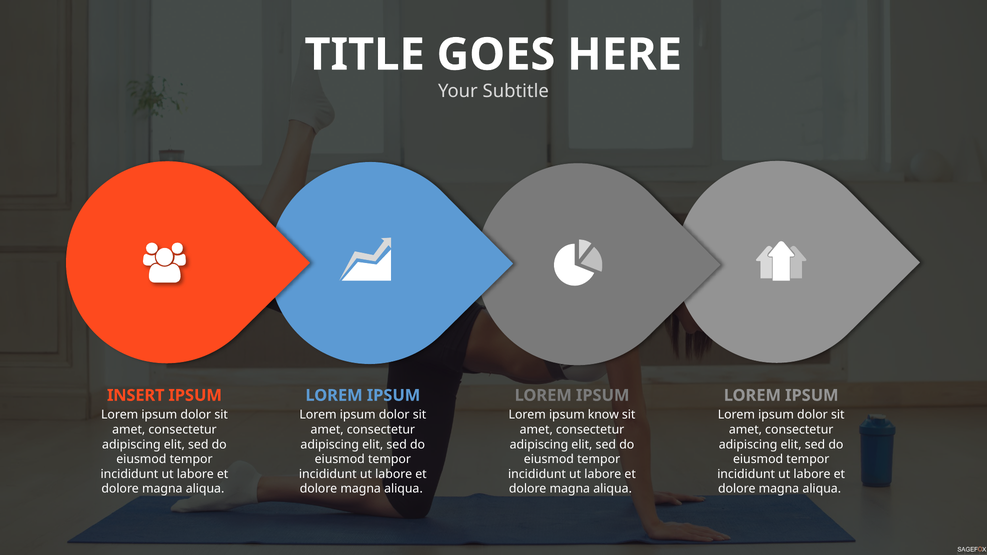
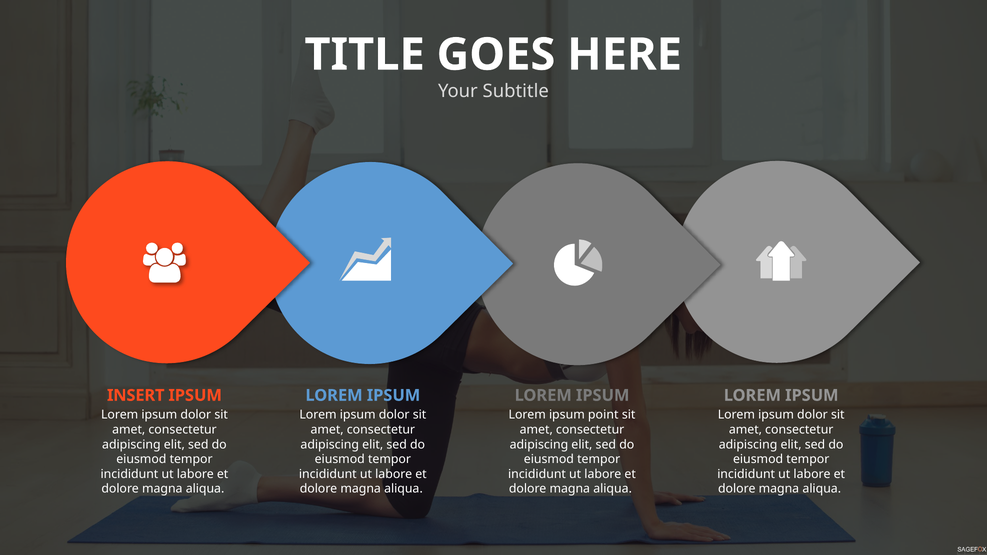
know: know -> point (603, 415)
